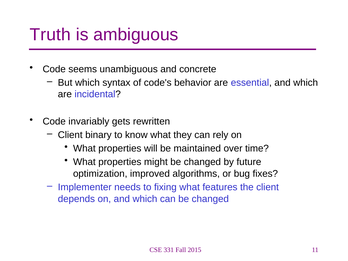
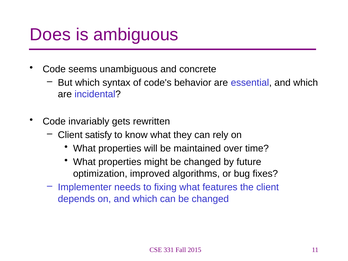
Truth: Truth -> Does (50, 35)
binary: binary -> satisfy (98, 135)
